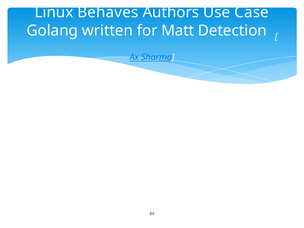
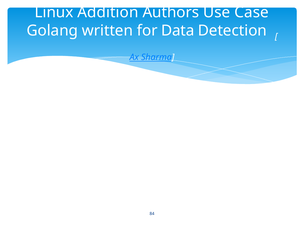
Behaves: Behaves -> Addition (108, 12)
Matt: Matt -> Data (178, 31)
